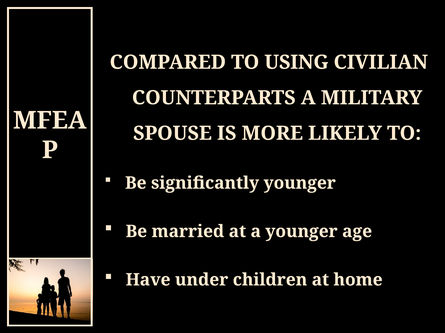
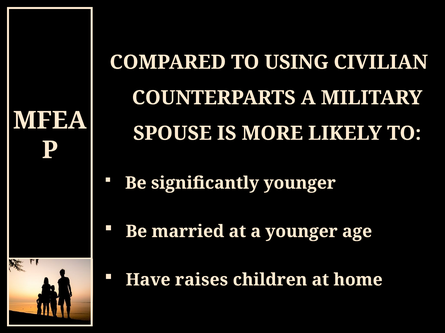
under: under -> raises (202, 280)
